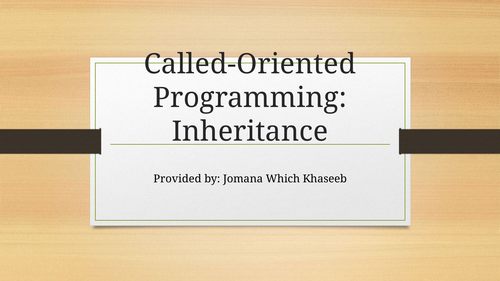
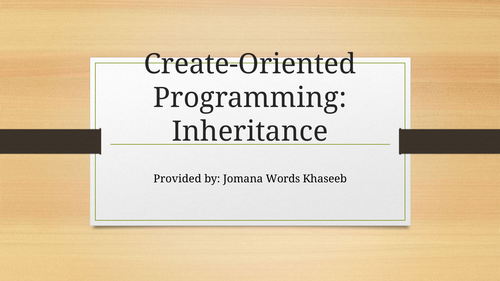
Called-Oriented: Called-Oriented -> Create-Oriented (250, 64)
Which: Which -> Words (283, 179)
